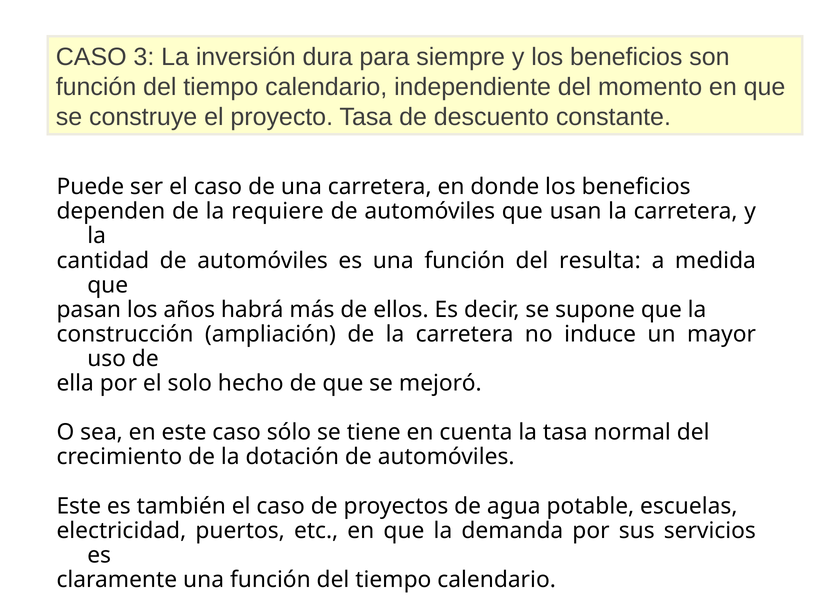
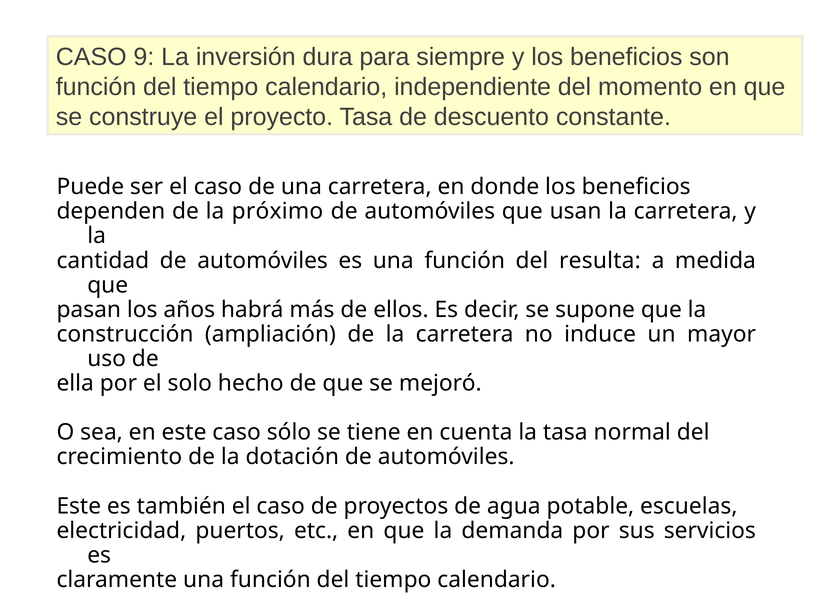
3: 3 -> 9 (144, 57)
requiere: requiere -> próximo (277, 211)
